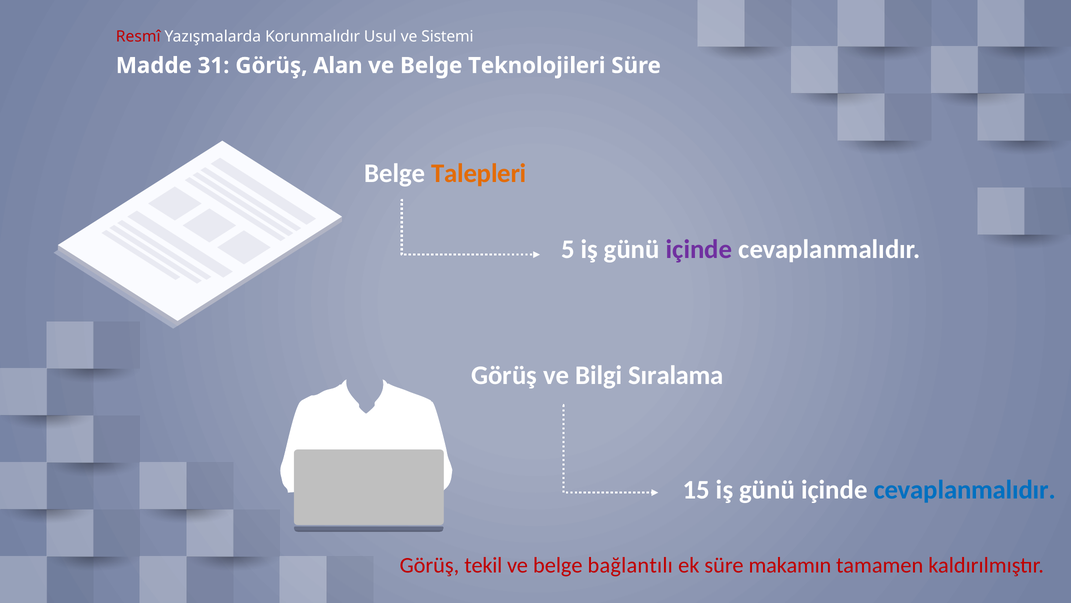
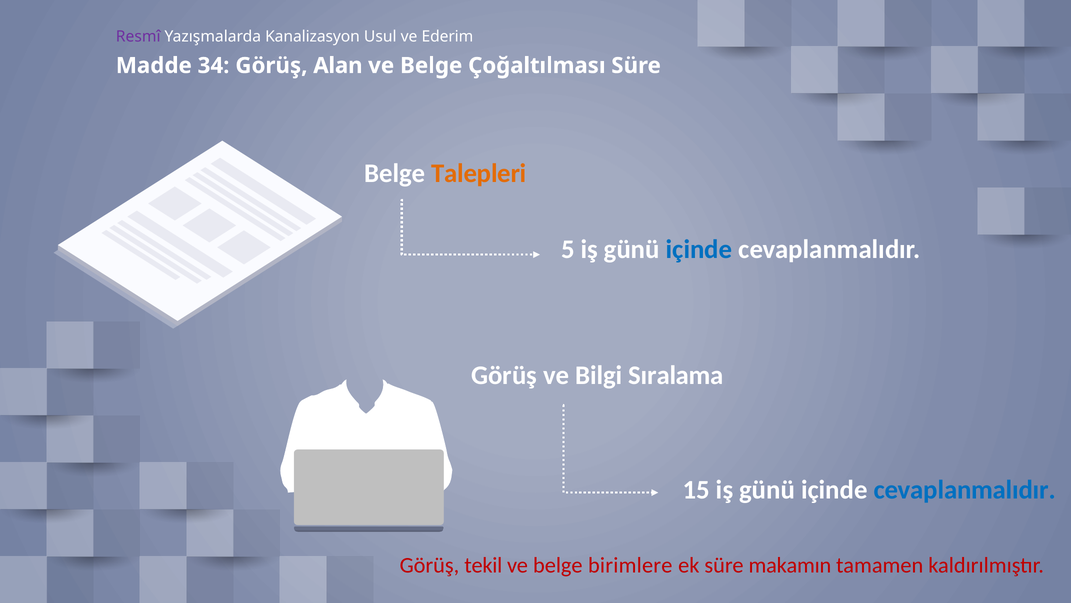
Resmî colour: red -> purple (138, 37)
Korunmalıdır: Korunmalıdır -> Kanalizasyon (313, 37)
Sistemi: Sistemi -> Ederim (447, 37)
31: 31 -> 34 (214, 66)
Teknolojileri: Teknolojileri -> Çoğaltılması (537, 66)
içinde colour: purple -> blue (699, 249)
bağlantılı: bağlantılı -> birimlere (630, 565)
